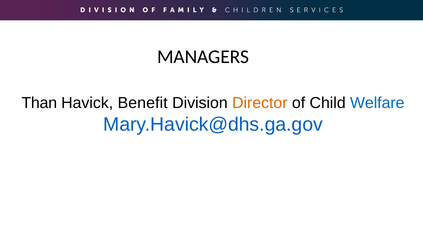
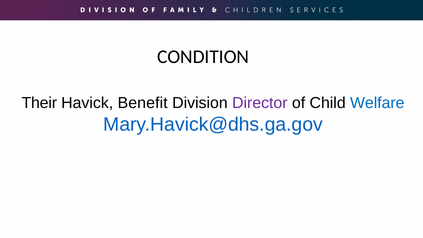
MANAGERS: MANAGERS -> CONDITION (203, 57)
Than: Than -> Their (39, 103)
Director colour: orange -> purple (260, 103)
